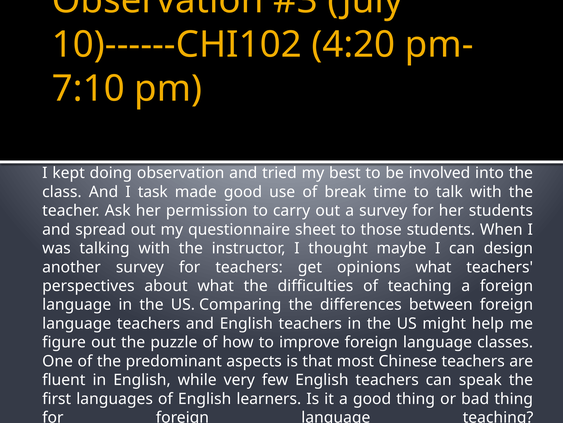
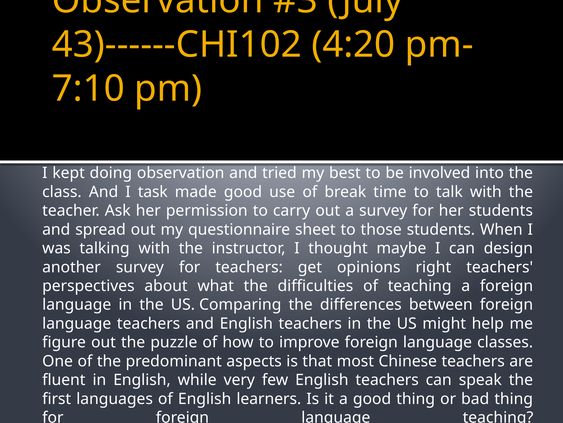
10)------CHI102: 10)------CHI102 -> 43)------CHI102 (177, 44)
opinions what: what -> right (433, 267)
